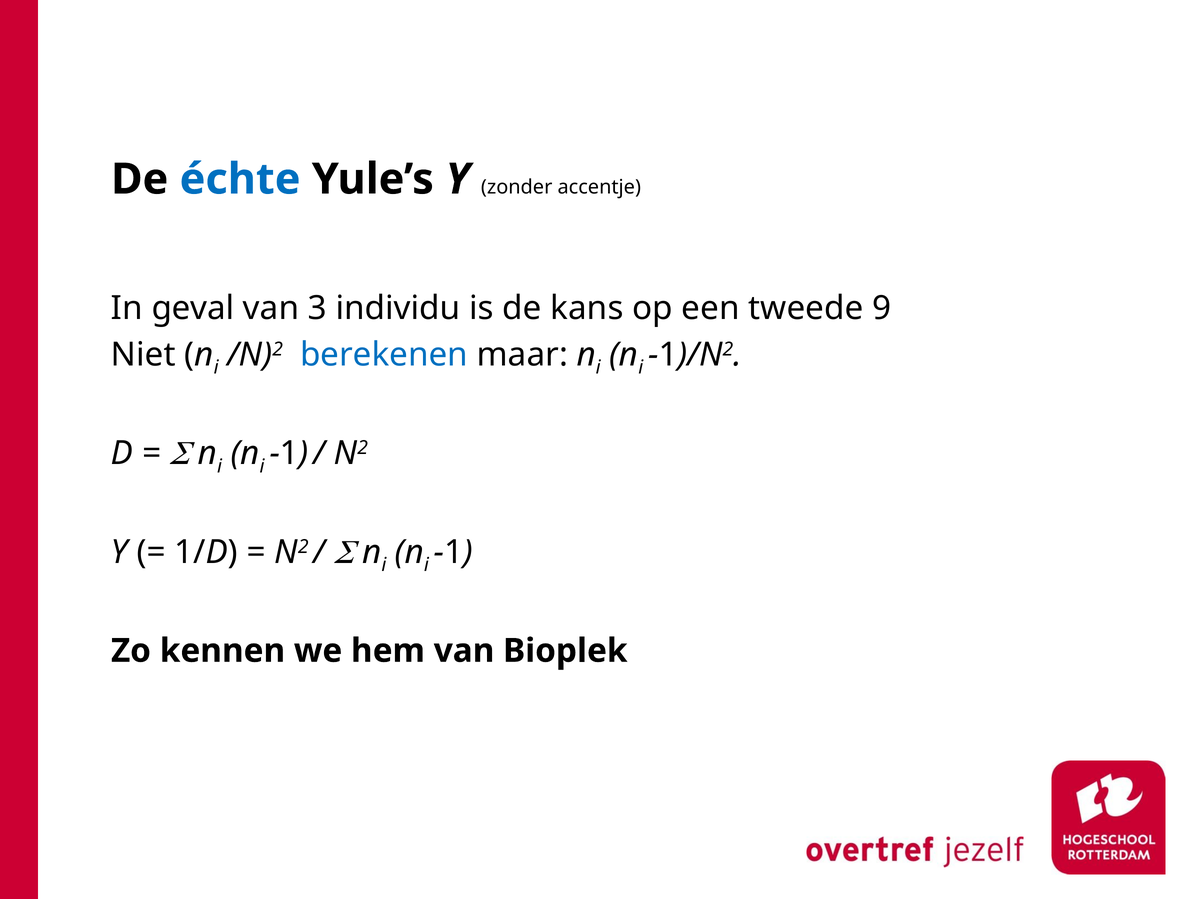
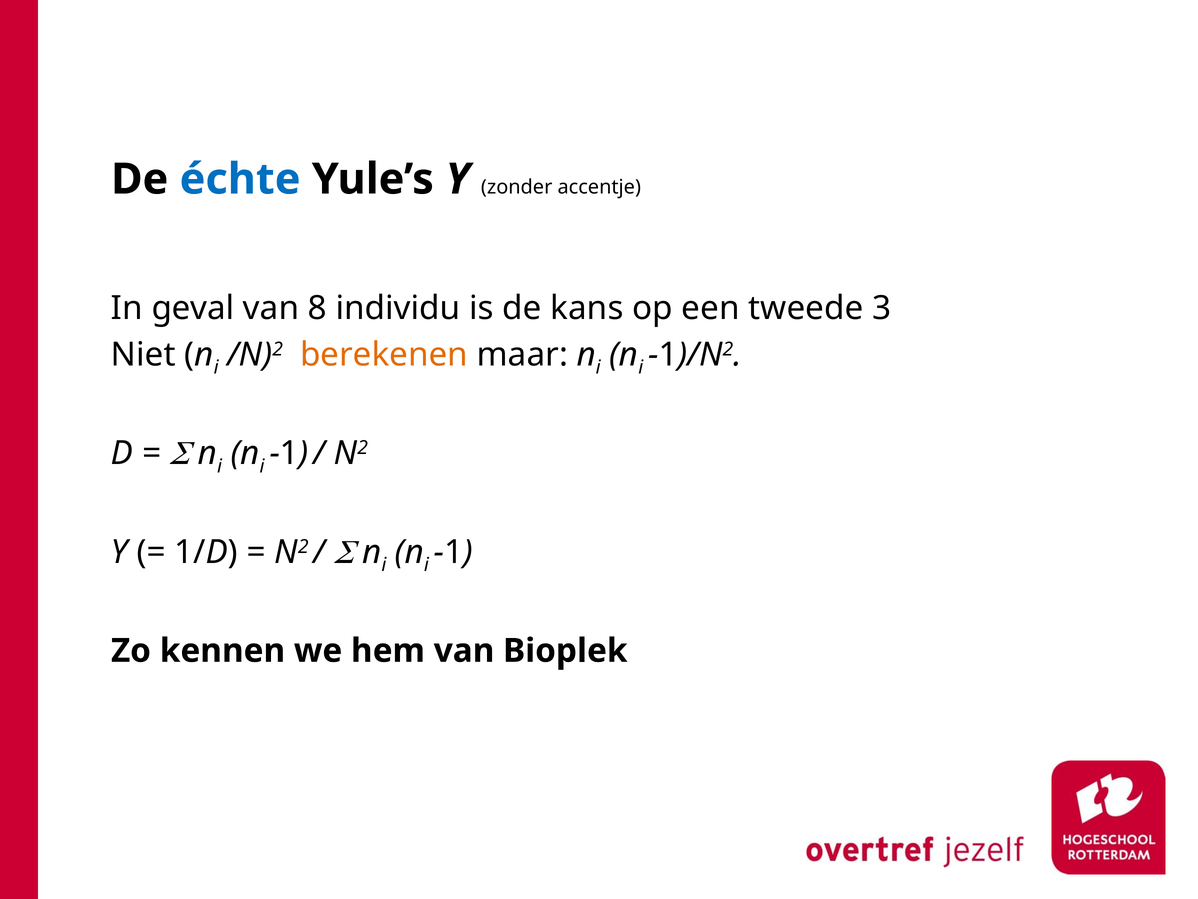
3: 3 -> 8 (317, 308)
9: 9 -> 3 (882, 308)
berekenen colour: blue -> orange (384, 354)
